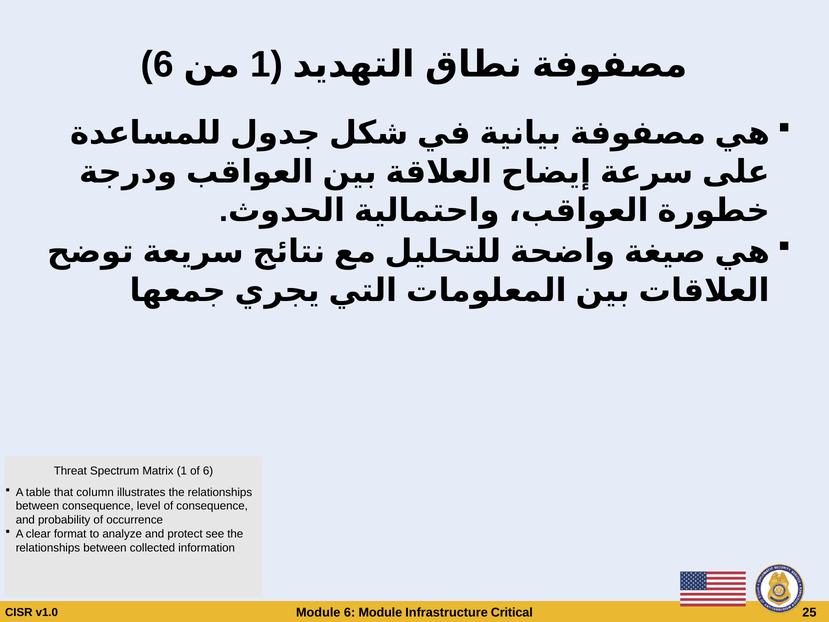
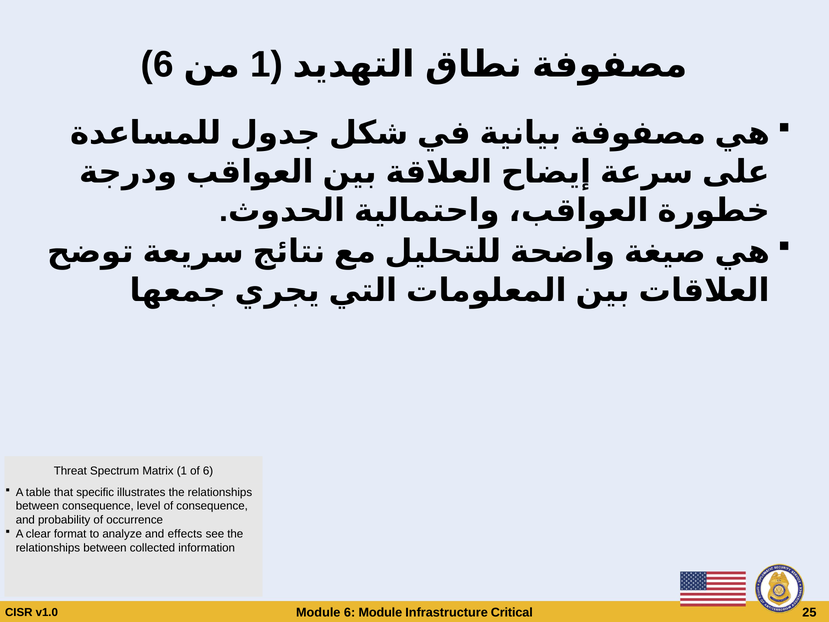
column: column -> specific (95, 492)
protect: protect -> effects (185, 534)
